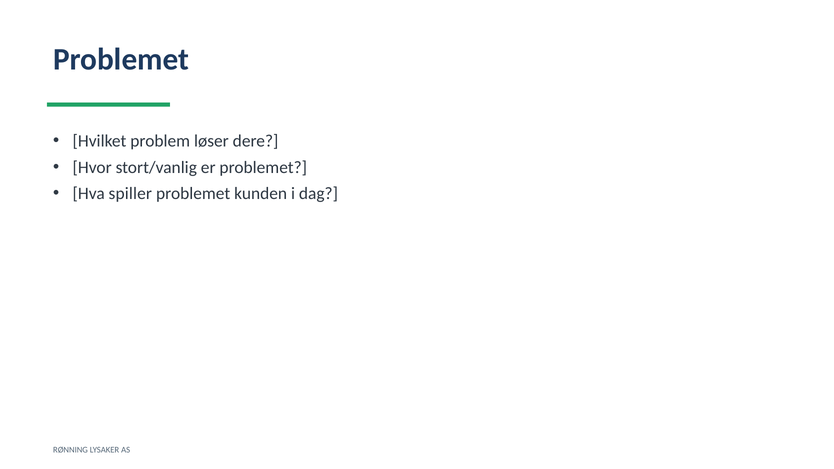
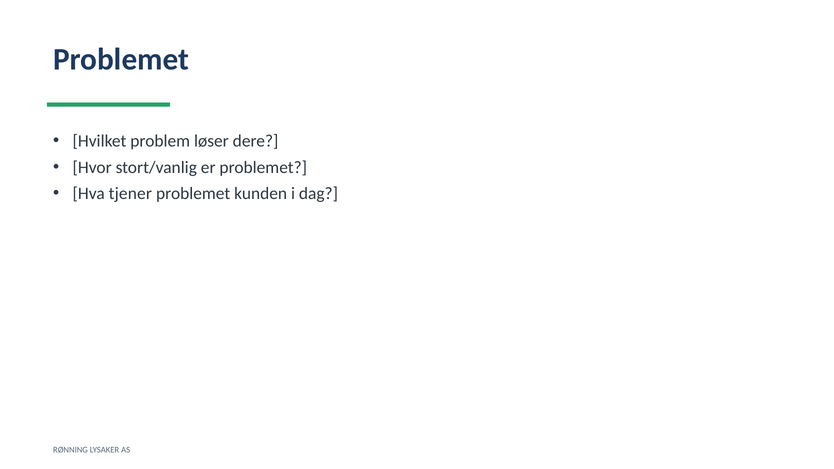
spiller: spiller -> tjener (130, 193)
